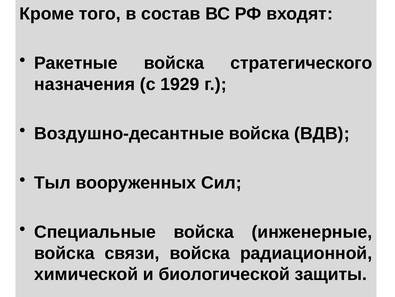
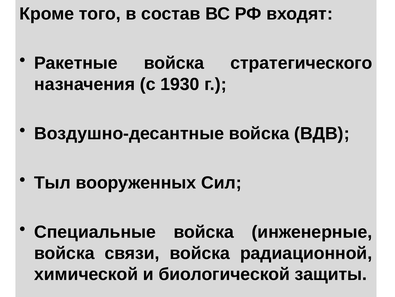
1929: 1929 -> 1930 (180, 84)
